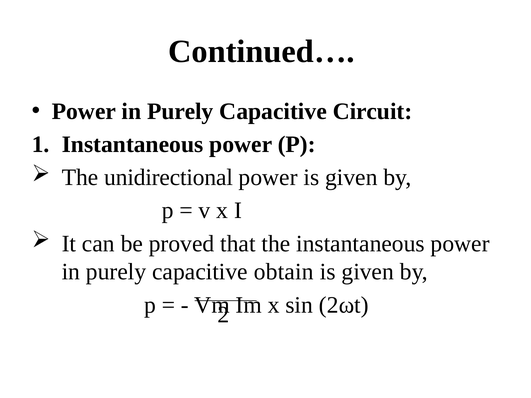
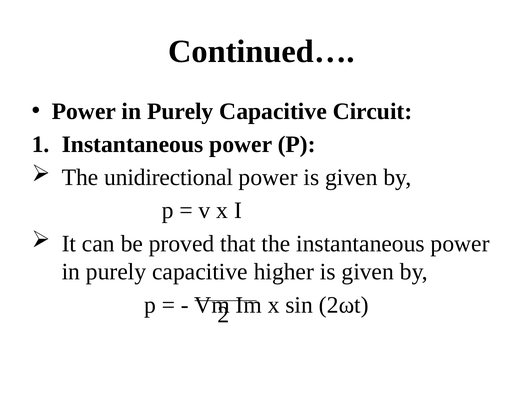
obtain: obtain -> higher (284, 272)
